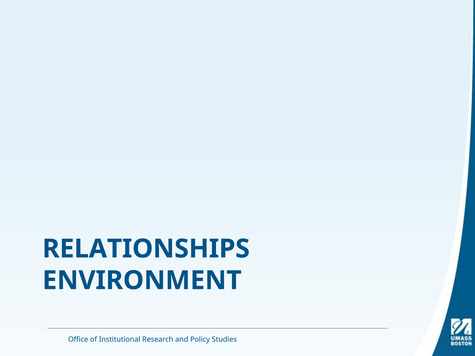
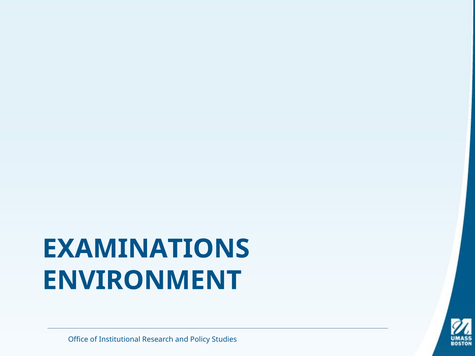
RELATIONSHIPS: RELATIONSHIPS -> EXAMINATIONS (146, 249)
